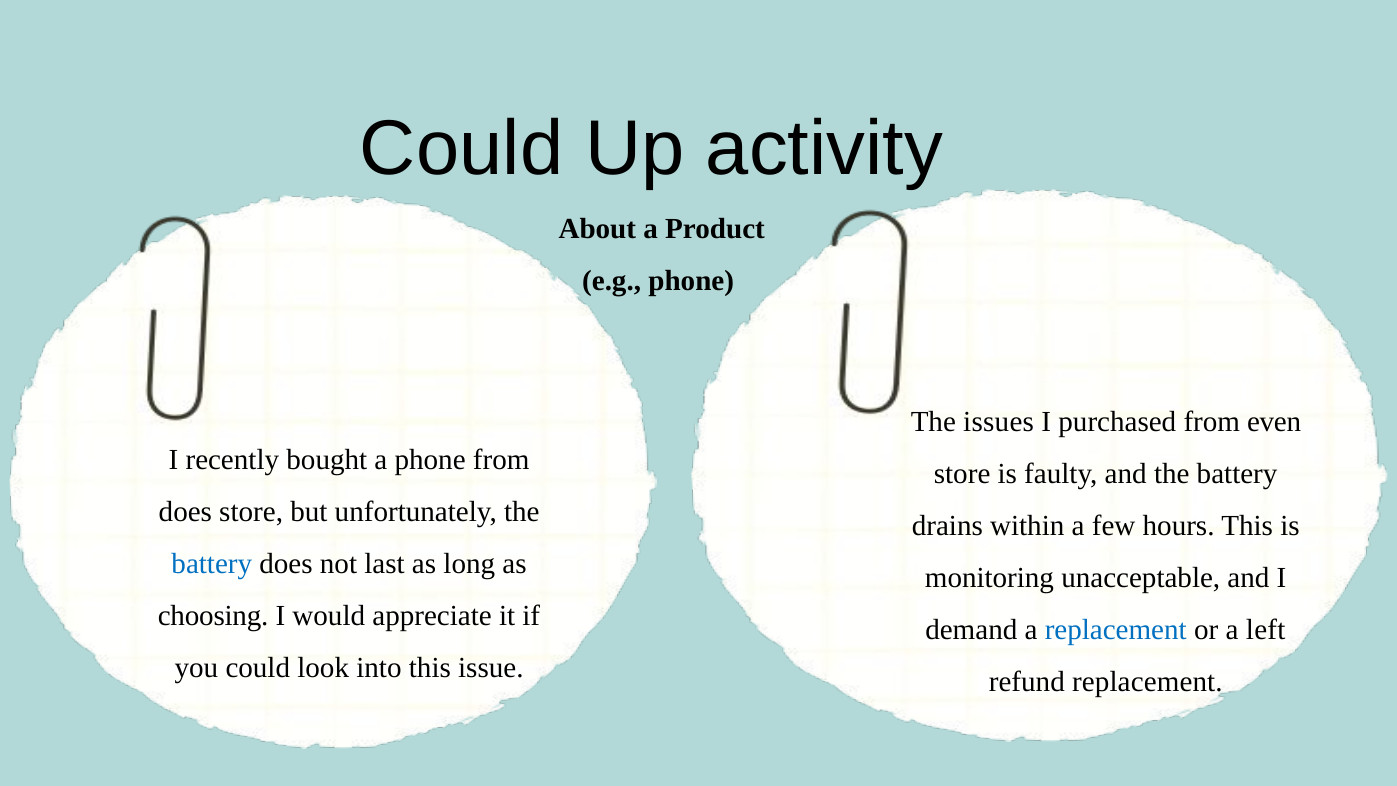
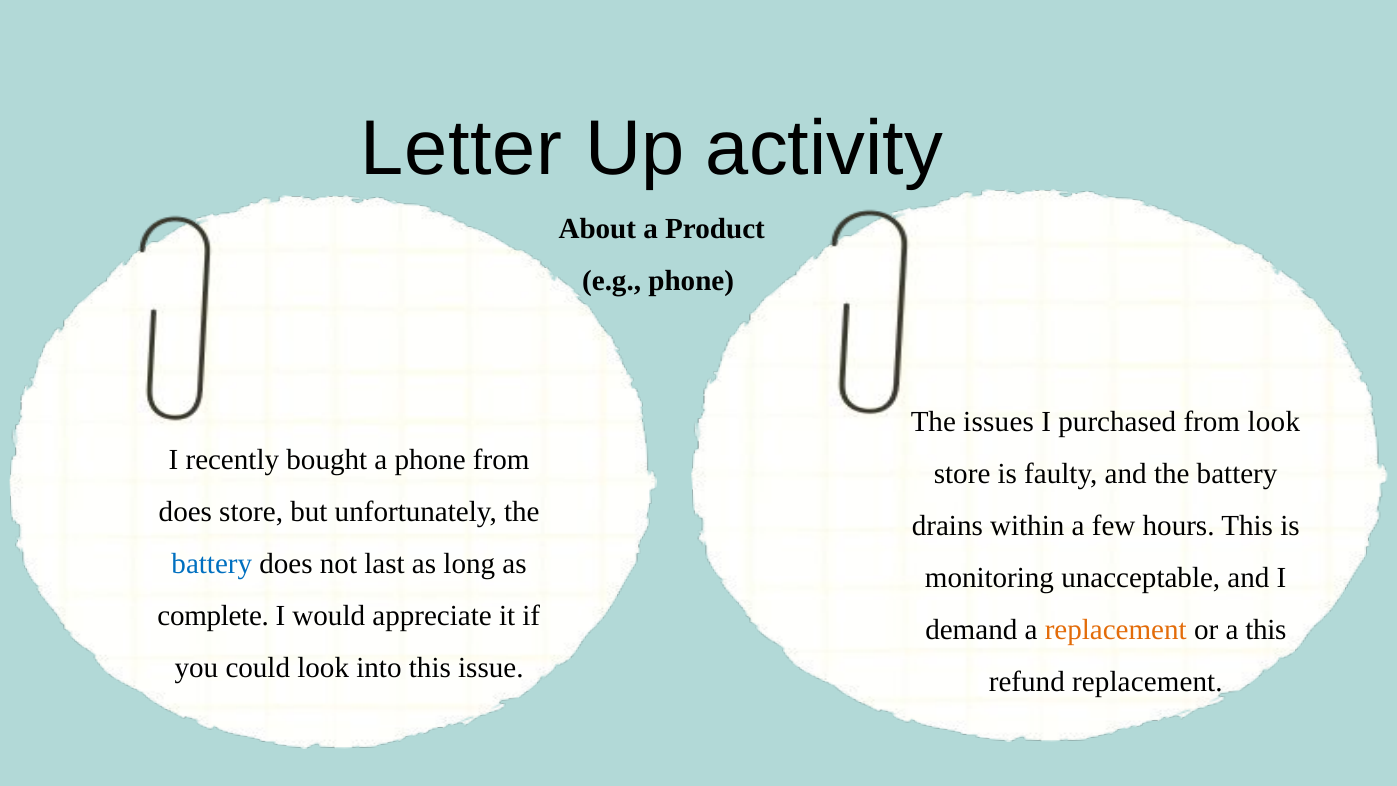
Could: Could -> Letter (461, 149)
from even: even -> look (1274, 421)
choosing: choosing -> complete (213, 616)
replacement colour: blue -> orange (1116, 629)
a left: left -> this (1266, 629)
